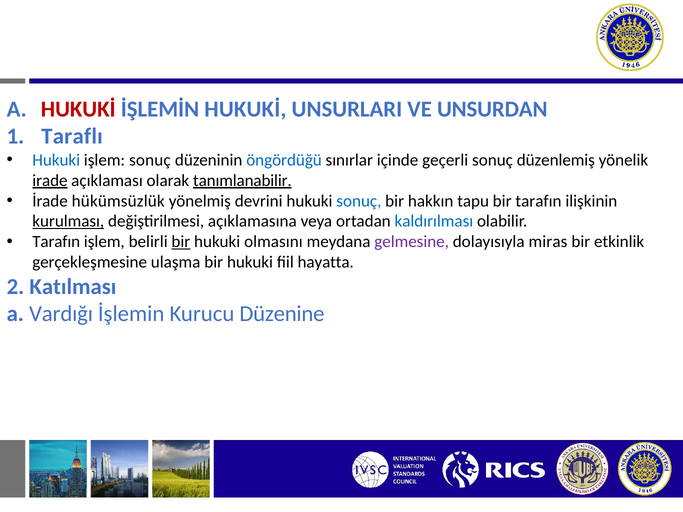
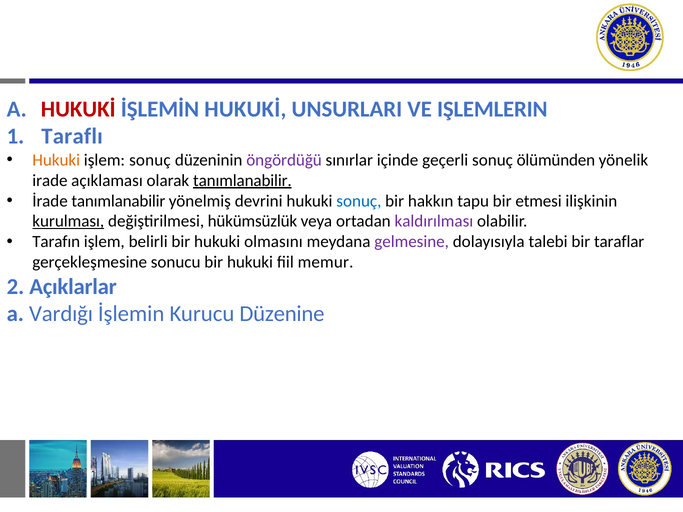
UNSURDAN: UNSURDAN -> IŞLEMLERIN (492, 109)
Hukuki colour: blue -> orange (56, 160)
öngördüğü colour: blue -> purple (284, 160)
düzenlemiş: düzenlemiş -> ölümünden (556, 160)
irade underline: present -> none (50, 180)
İrade hükümsüzlük: hükümsüzlük -> tanımlanabilir (118, 201)
bir tarafın: tarafın -> etmesi (539, 201)
açıklamasına: açıklamasına -> hükümsüzlük (252, 221)
kaldırılması colour: blue -> purple (434, 221)
bir underline: present -> none (181, 242)
miras: miras -> talebi (548, 242)
etkinlik: etkinlik -> taraflar (619, 242)
ulaşma: ulaşma -> sonucu (176, 262)
hayatta: hayatta -> memur (326, 262)
Katılması: Katılması -> Açıklarlar (73, 287)
